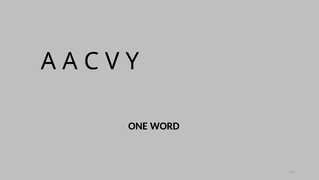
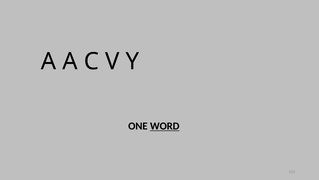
WORD underline: none -> present (165, 126)
